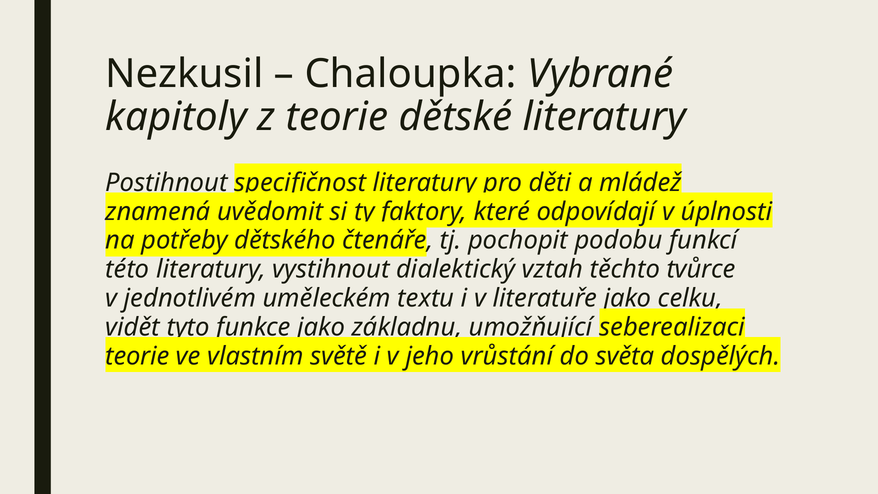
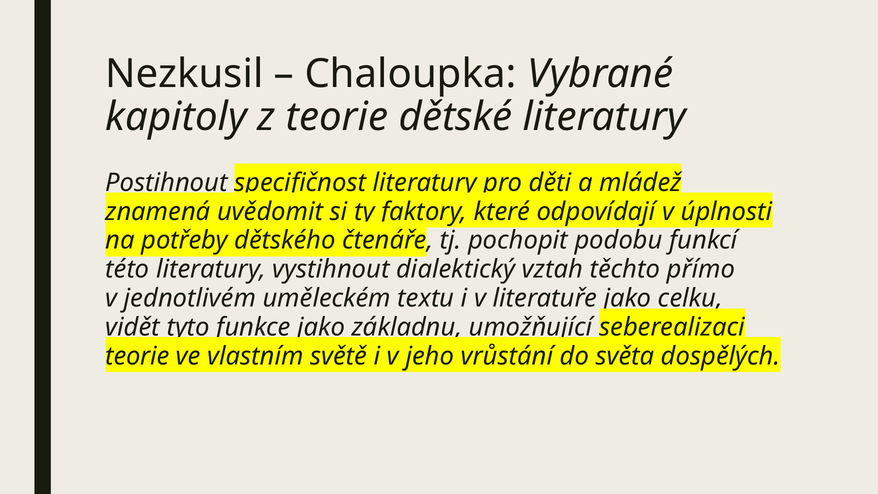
tvůrce: tvůrce -> přímo (701, 269)
